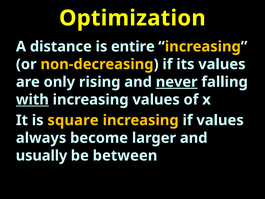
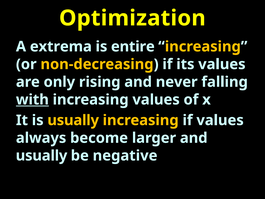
distance: distance -> extrema (61, 47)
never underline: present -> none (177, 82)
is square: square -> usually (73, 120)
between: between -> negative (125, 155)
